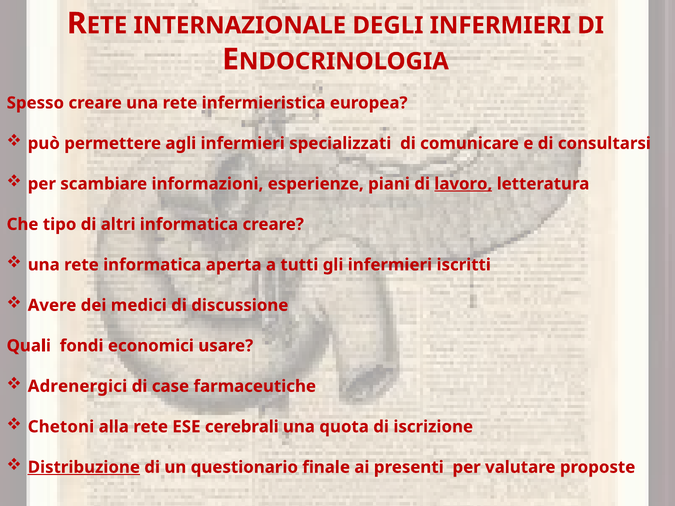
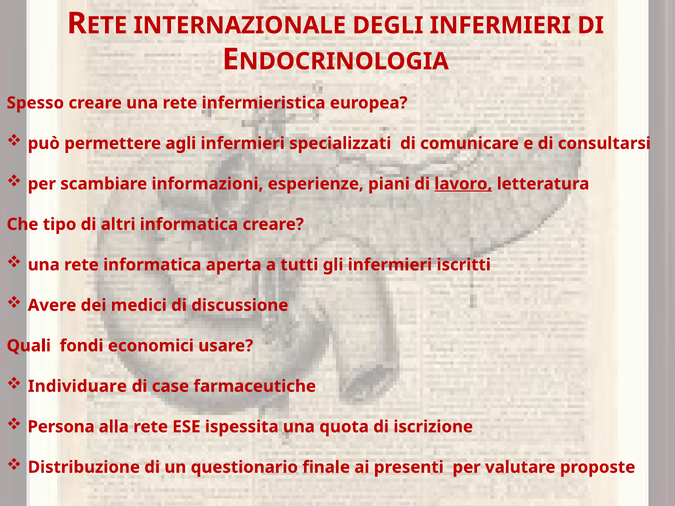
Adrenergici: Adrenergici -> Individuare (77, 386)
Chetoni: Chetoni -> Persona (61, 427)
cerebrali: cerebrali -> ispessita (242, 427)
Distribuzione underline: present -> none (84, 467)
